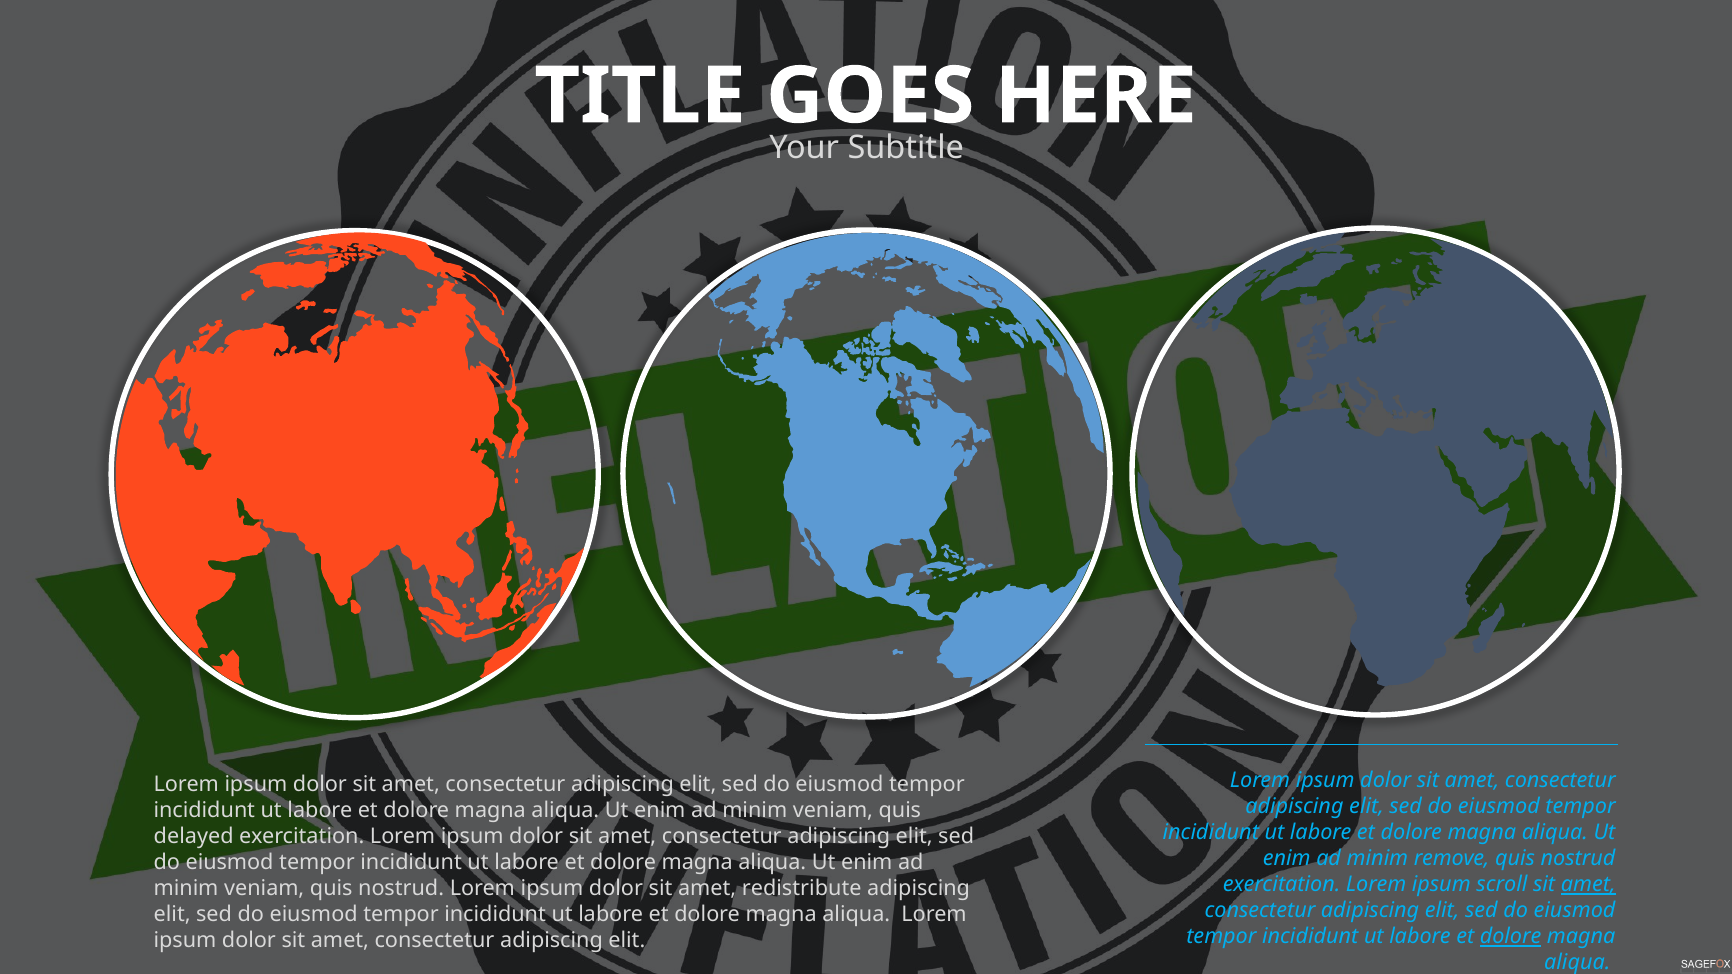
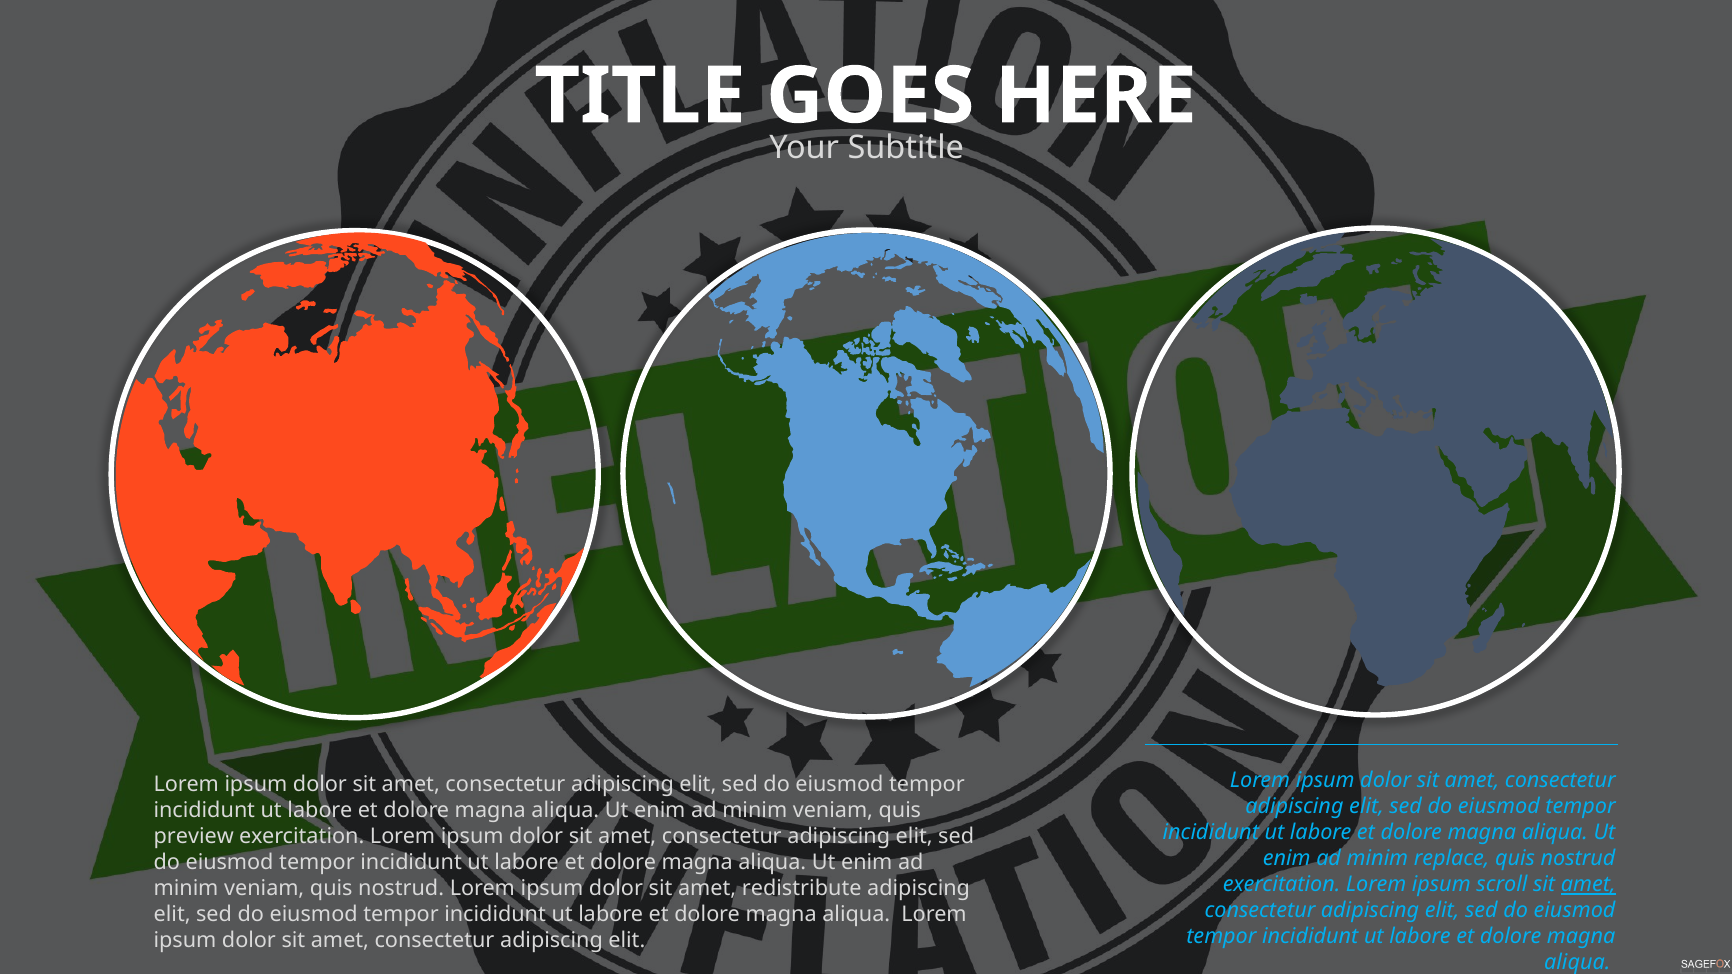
delayed: delayed -> preview (194, 837)
remove: remove -> replace (1452, 859)
dolore underline: present -> none (1511, 937)
